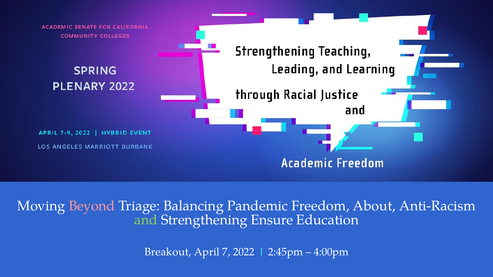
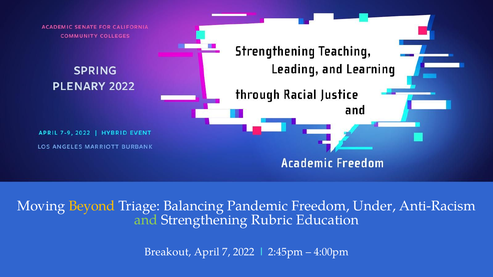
Beyond colour: pink -> yellow (92, 206)
About: About -> Under (374, 206)
Ensure: Ensure -> Rubric (272, 220)
